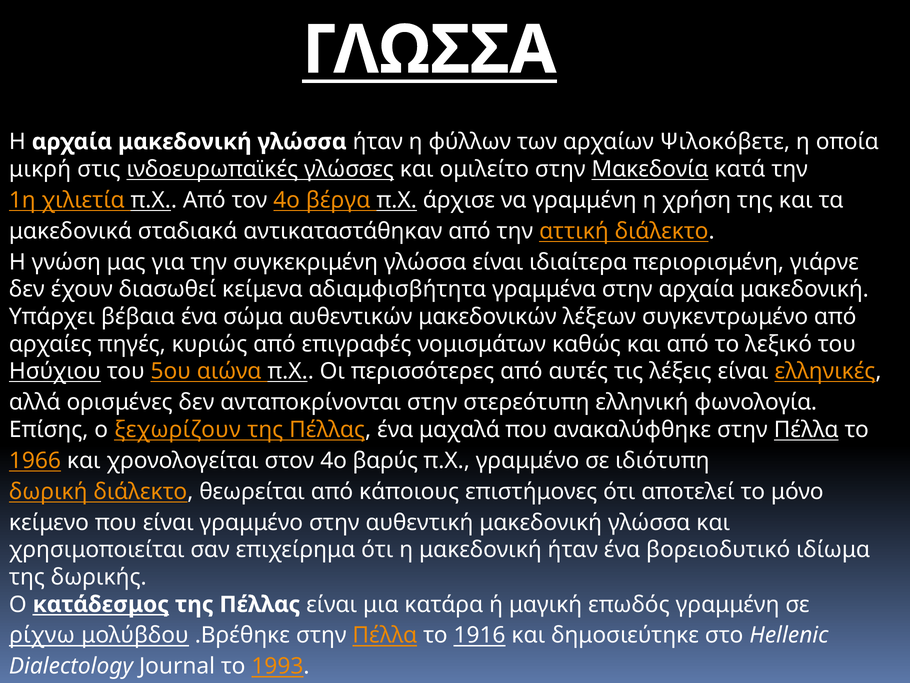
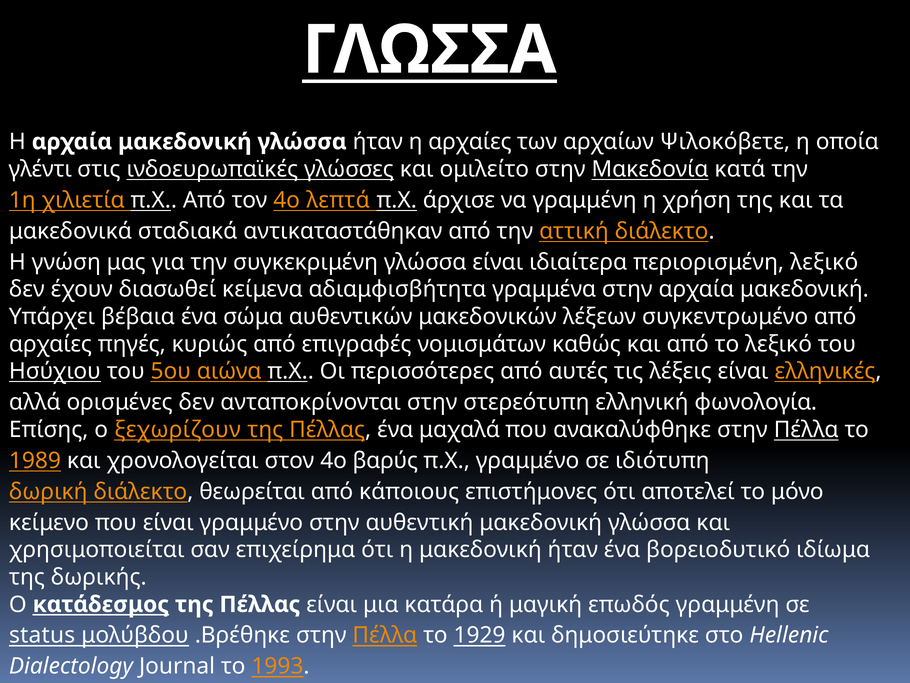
η φύλλων: φύλλων -> αρχαίες (470, 142)
μικρή: μικρή -> γλέντι (40, 169)
βέργα: βέργα -> λεπτά (338, 200)
περιορισμένη γιάρνε: γιάρνε -> λεξικό (824, 262)
1966: 1966 -> 1989 (35, 460)
ρίχνω: ρίχνω -> status (42, 635)
1916: 1916 -> 1929 (480, 635)
